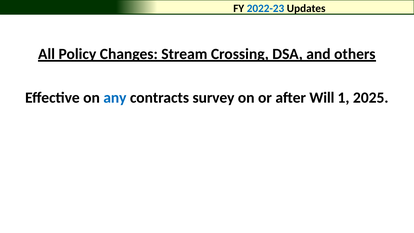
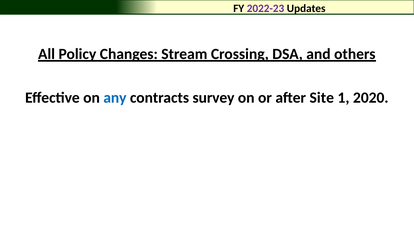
2022-23 colour: blue -> purple (266, 9)
Will: Will -> Site (322, 98)
2025: 2025 -> 2020 (371, 98)
